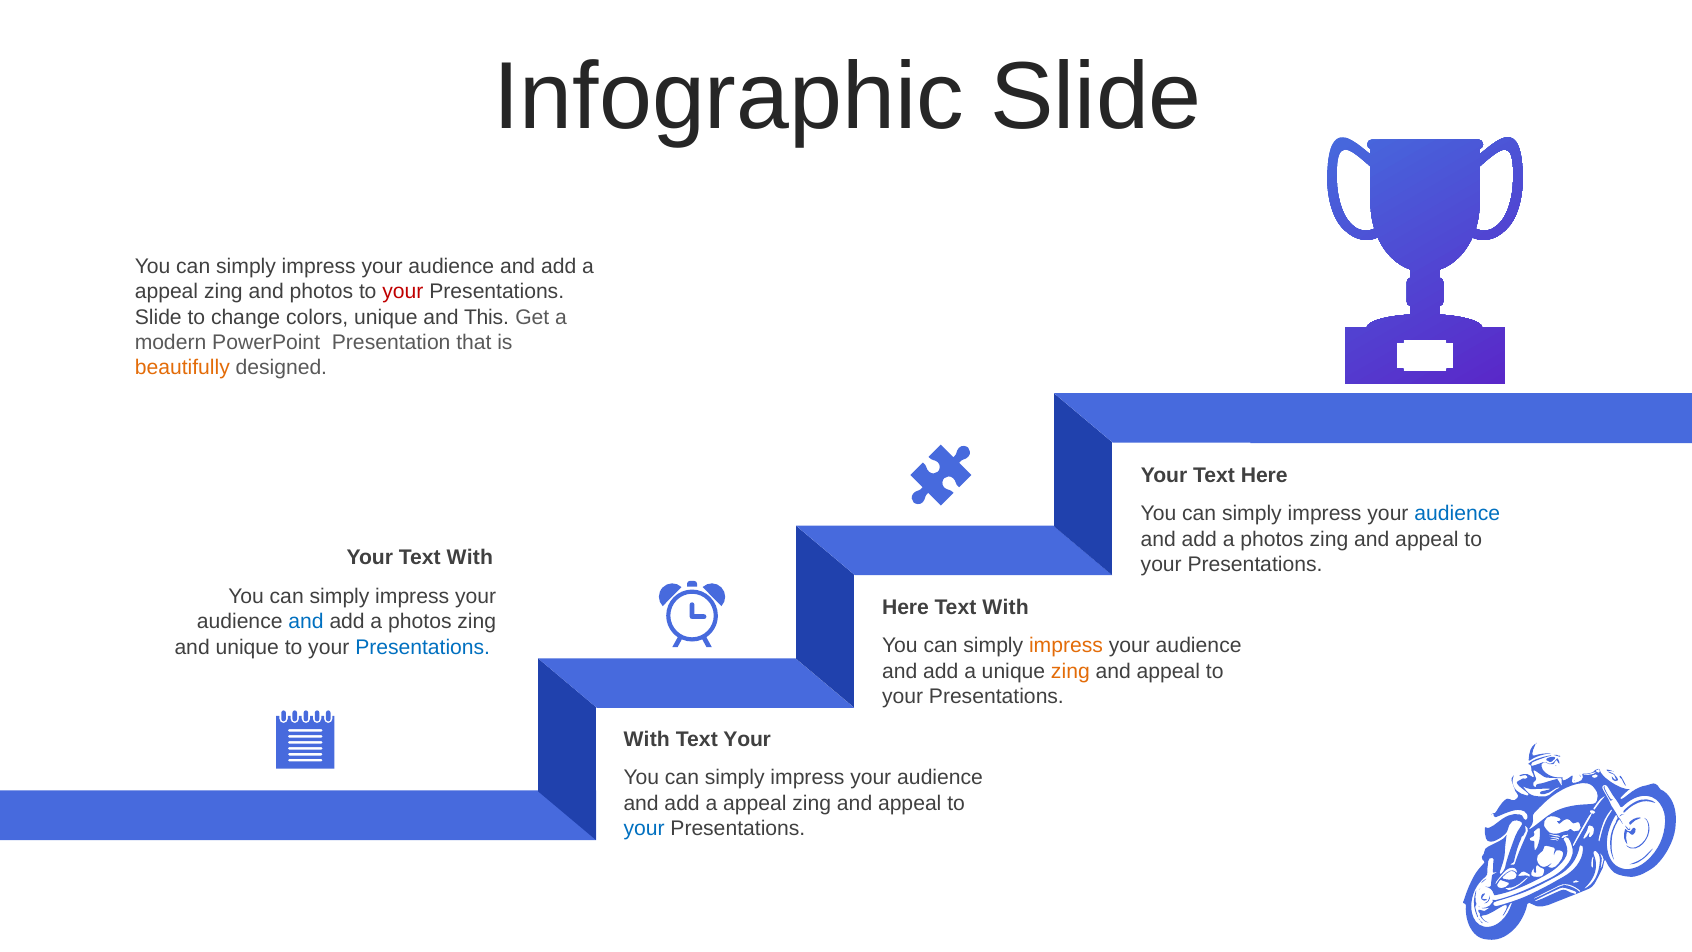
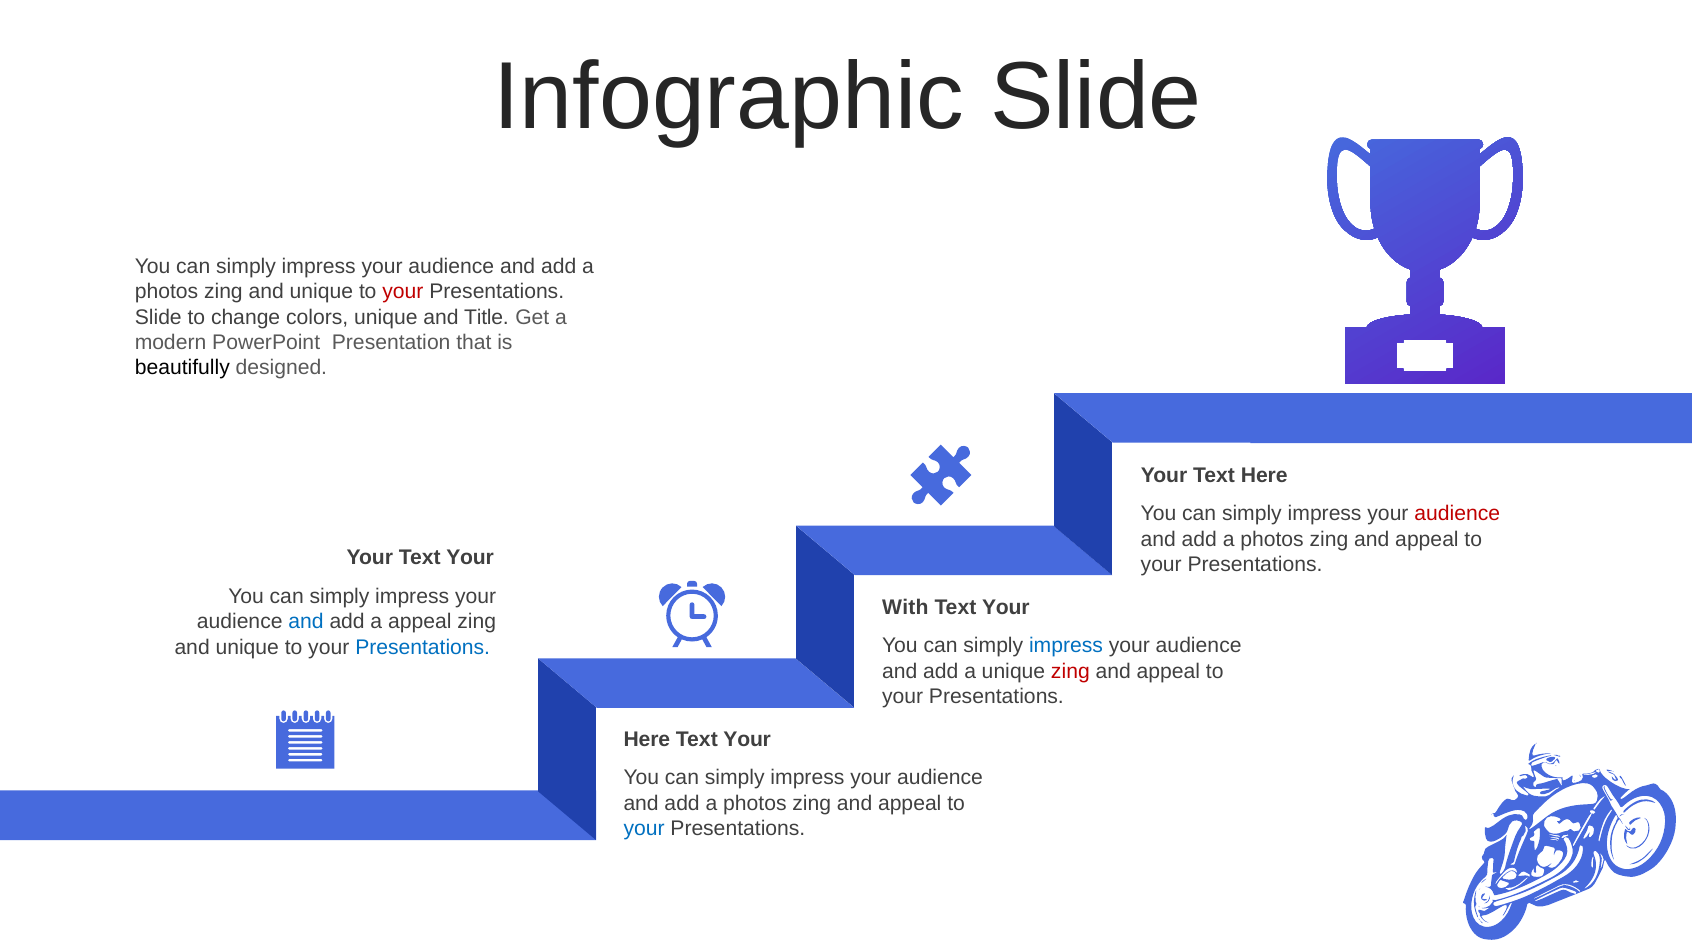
appeal: appeal -> photos (166, 292)
photos: photos -> unique (321, 292)
This: This -> Title (486, 317)
beautifully colour: orange -> black (182, 368)
audience colour: blue -> red (1457, 514)
Your Text With: With -> Your (470, 558)
Here: Here -> With (905, 607)
With: With -> Your (1006, 607)
photos: photos -> appeal (420, 622)
impress colour: orange -> blue (1066, 646)
zing colour: orange -> red (1070, 671)
With: With -> Here (647, 739)
appeal: appeal -> photos (755, 803)
